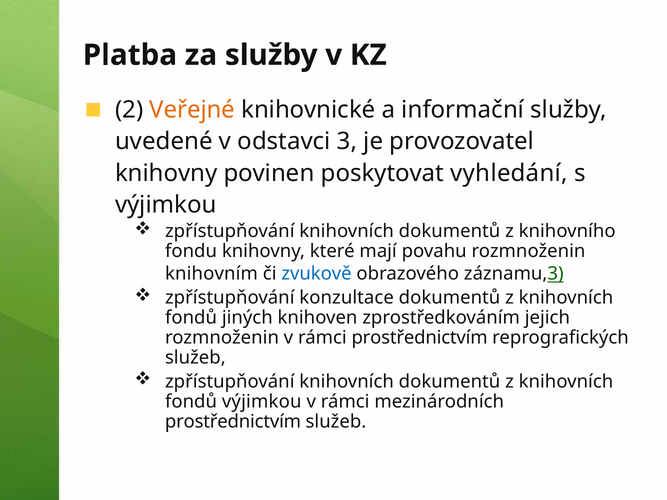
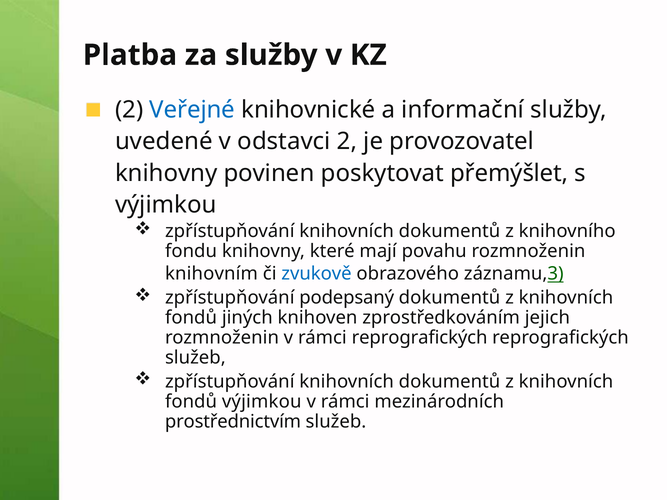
Veřejné colour: orange -> blue (192, 110)
odstavci 3: 3 -> 2 (347, 141)
vyhledání: vyhledání -> přemýšlet (509, 173)
konzultace: konzultace -> podepsaný (347, 298)
rámci prostřednictvím: prostřednictvím -> reprografických (420, 338)
